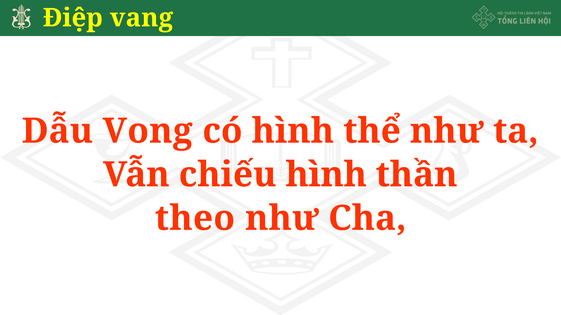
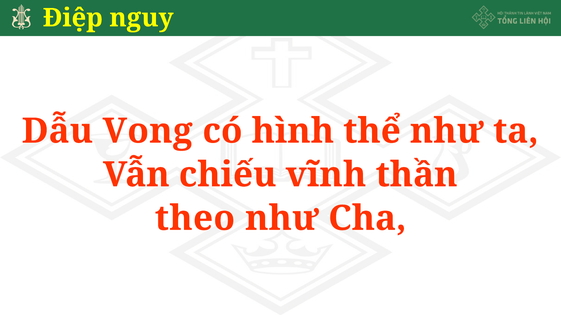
vang: vang -> nguy (142, 18)
chiếu hình: hình -> vĩnh (326, 175)
